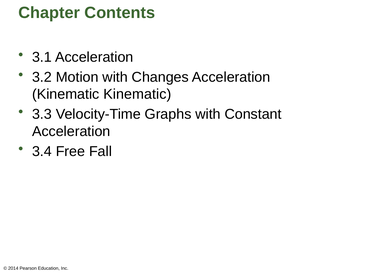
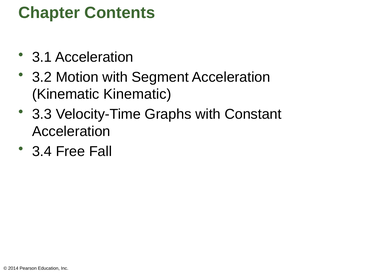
Changes: Changes -> Segment (160, 77)
